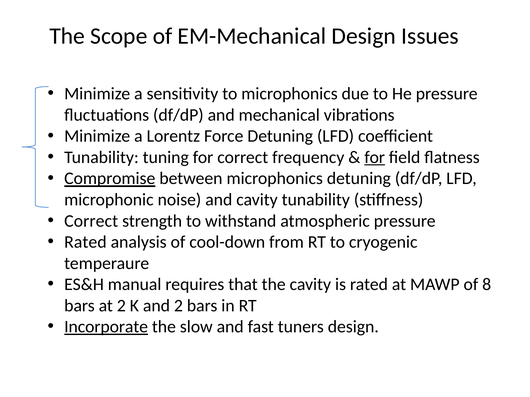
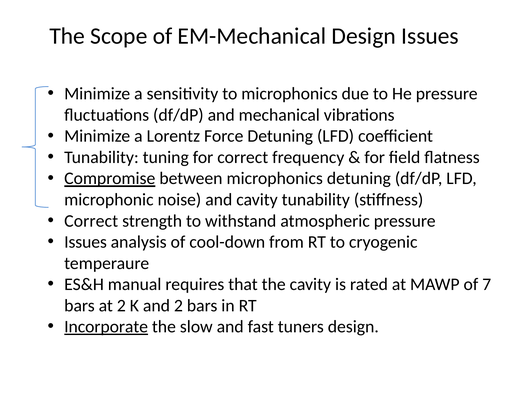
for underline: present -> none (375, 158)
Rated: Rated -> Issues (86, 242)
8: 8 -> 7 (487, 285)
